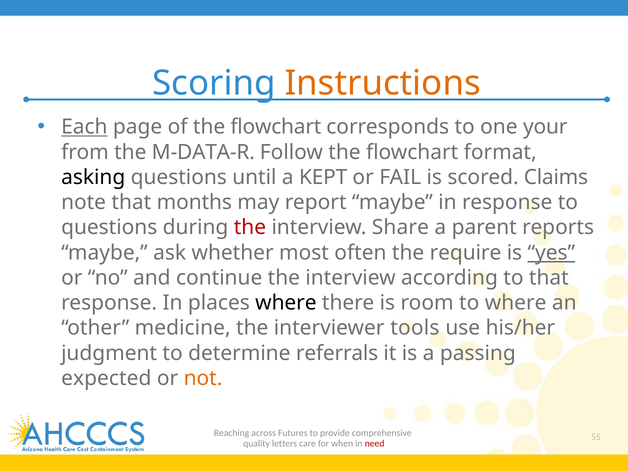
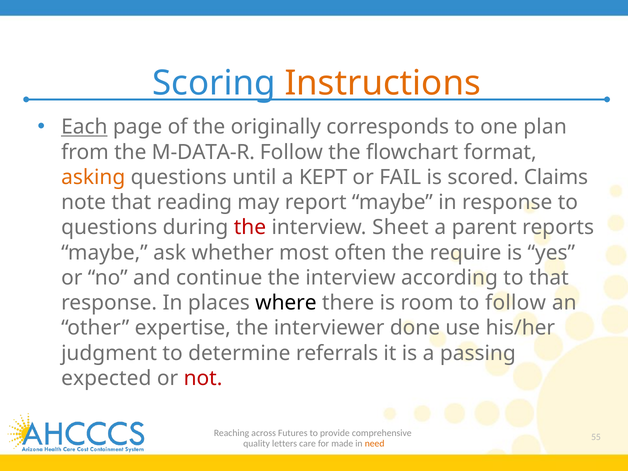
of the flowchart: flowchart -> originally (276, 127)
your: your -> plan (545, 127)
asking colour: black -> orange (93, 177)
months: months -> reading (194, 202)
Share: Share -> Sheet (400, 228)
yes underline: present -> none (551, 253)
to where: where -> follow (516, 303)
medicine: medicine -> expertise (183, 328)
tools: tools -> done (415, 328)
not colour: orange -> red (203, 378)
when: when -> made (342, 444)
need colour: red -> orange (375, 444)
